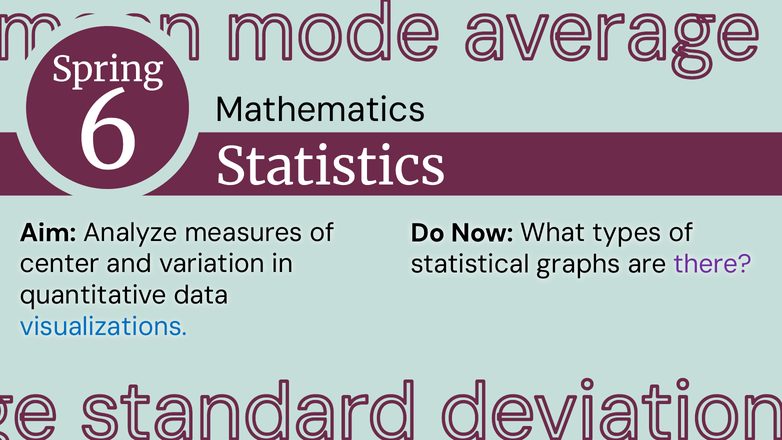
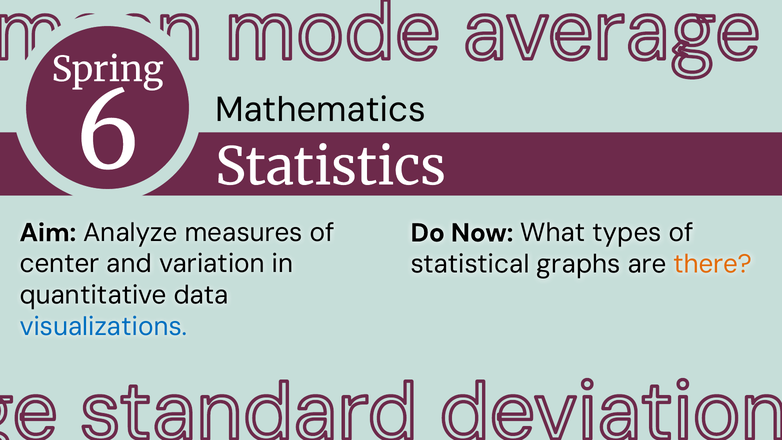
there colour: purple -> orange (713, 264)
